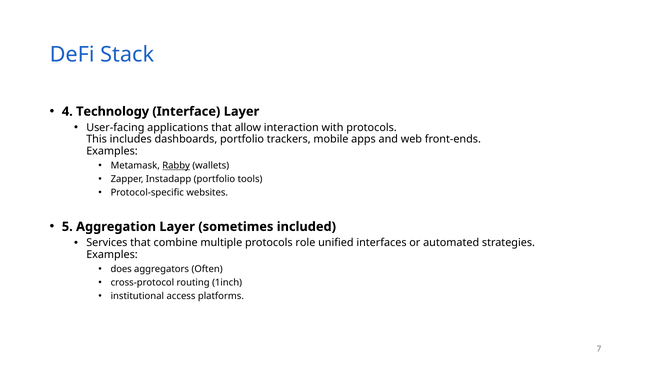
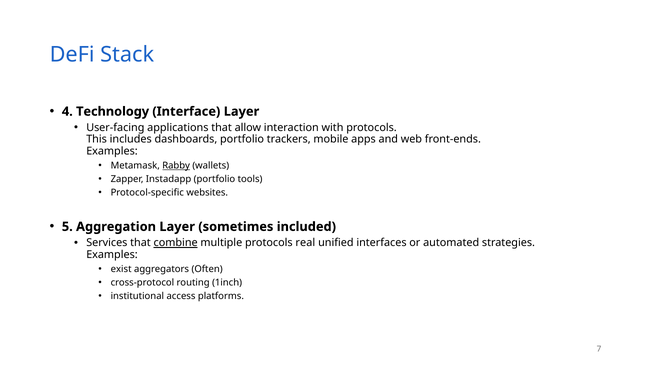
combine underline: none -> present (176, 243)
role: role -> real (305, 243)
does: does -> exist (121, 269)
